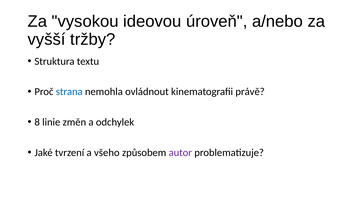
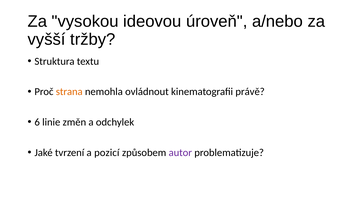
strana colour: blue -> orange (69, 92)
8: 8 -> 6 (37, 122)
všeho: všeho -> pozicí (107, 153)
